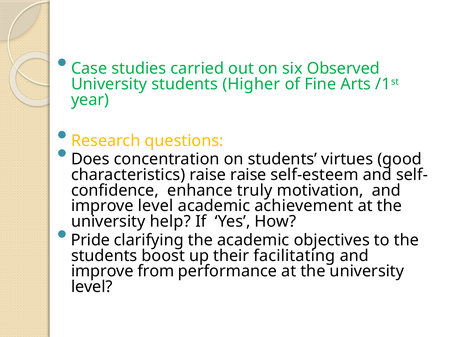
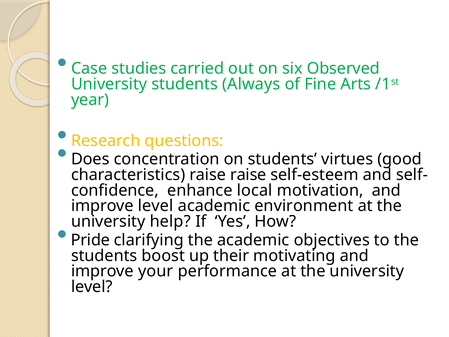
Higher: Higher -> Always (251, 84)
truly: truly -> local (255, 190)
achievement: achievement -> environment (304, 206)
facilitating: facilitating -> motivating (294, 255)
from: from -> your (156, 271)
